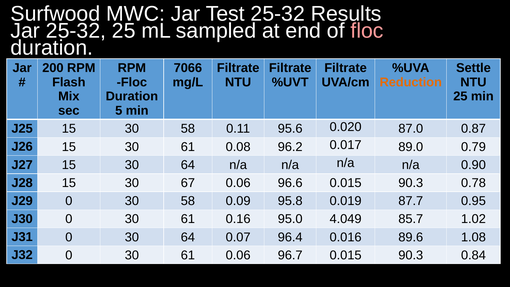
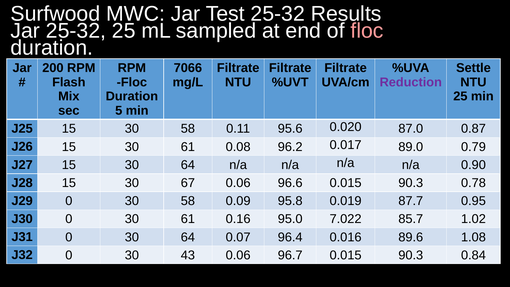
Reduction colour: orange -> purple (411, 82)
4.049: 4.049 -> 7.022 (346, 219)
J32 0 30 61: 61 -> 43 (188, 255)
